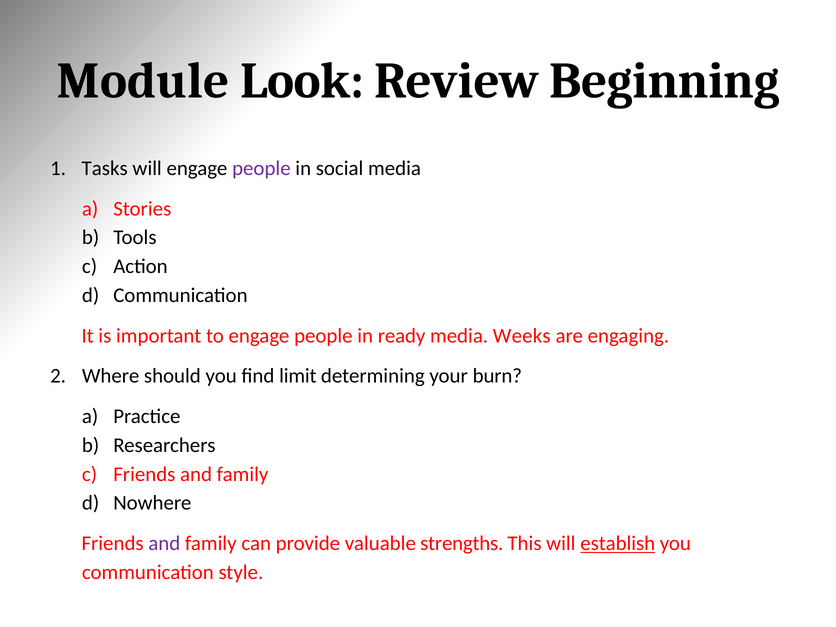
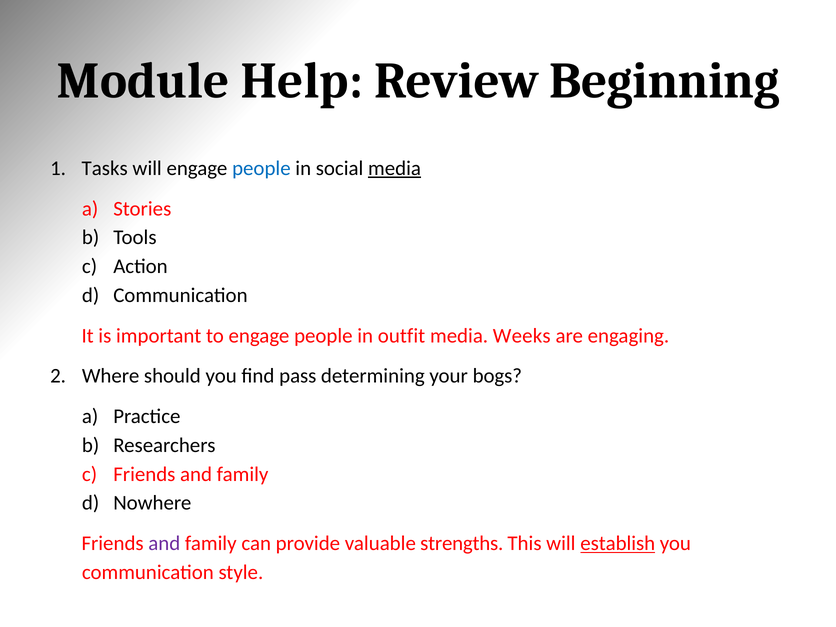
Look: Look -> Help (302, 81)
people colour: purple -> blue (261, 168)
media underline: none -> present (394, 168)
ready: ready -> outfit (402, 336)
limit: limit -> pass (298, 376)
burn: burn -> bogs (497, 376)
